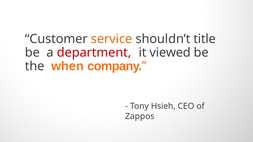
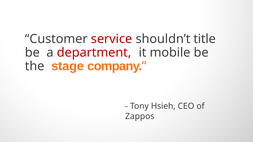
service colour: orange -> red (112, 39)
viewed: viewed -> mobile (170, 53)
when: when -> stage (68, 66)
